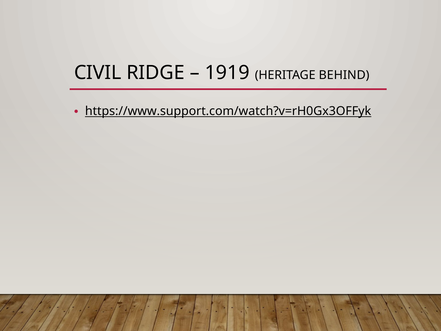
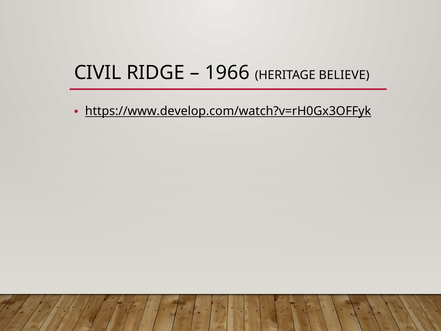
1919: 1919 -> 1966 (227, 73)
BEHIND: BEHIND -> BELIEVE (344, 75)
https://www.support.com/watch?v=rH0Gx3OFFyk: https://www.support.com/watch?v=rH0Gx3OFFyk -> https://www.develop.com/watch?v=rH0Gx3OFFyk (228, 111)
